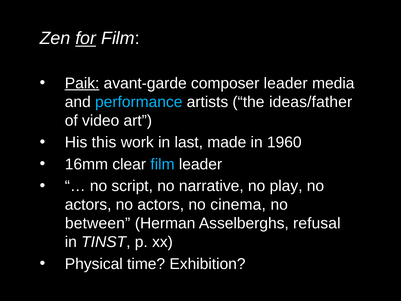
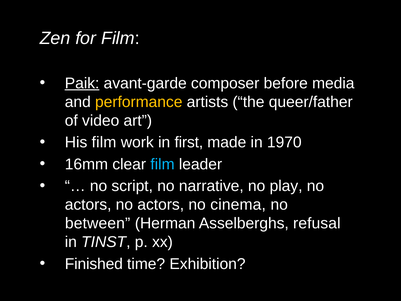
for underline: present -> none (86, 38)
composer leader: leader -> before (286, 83)
performance colour: light blue -> yellow (139, 102)
ideas/father: ideas/father -> queer/father (311, 102)
His this: this -> film (104, 142)
last: last -> first (189, 142)
1960: 1960 -> 1970 (284, 142)
Physical: Physical -> Finished (94, 264)
